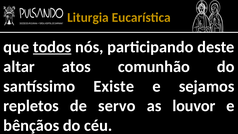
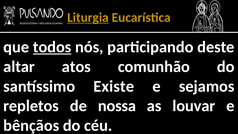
Liturgia underline: none -> present (88, 17)
servo: servo -> nossa (117, 106)
louvor: louvor -> louvar (194, 106)
